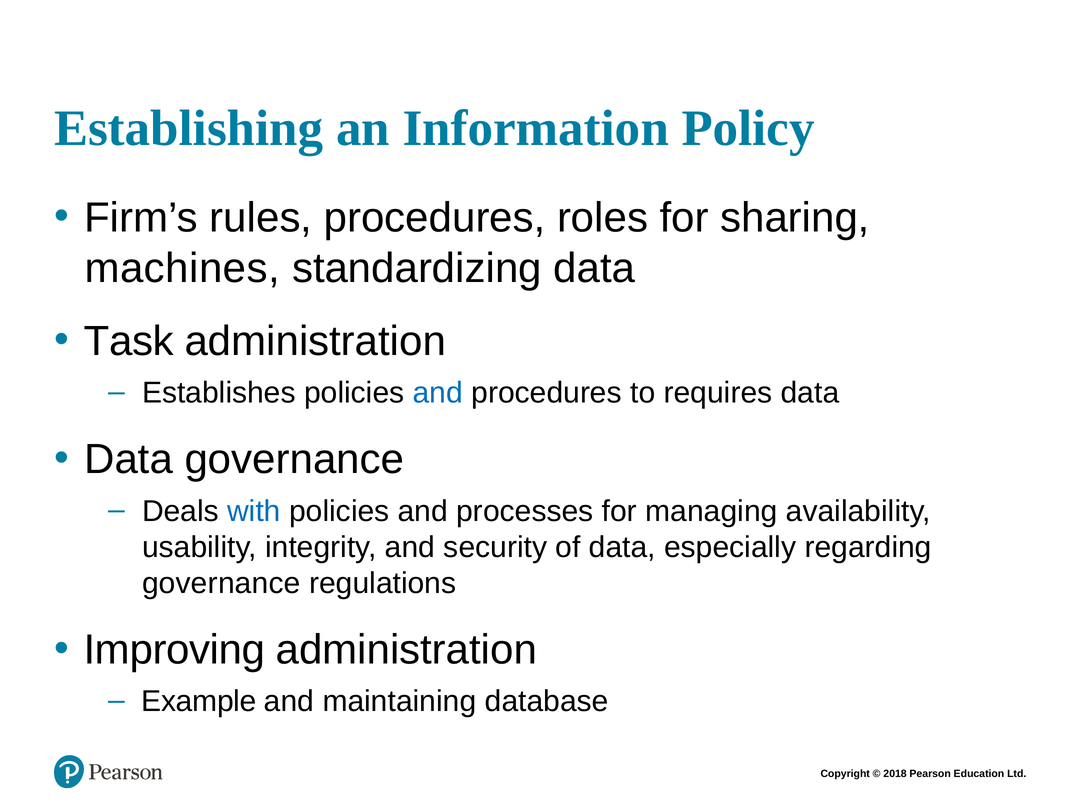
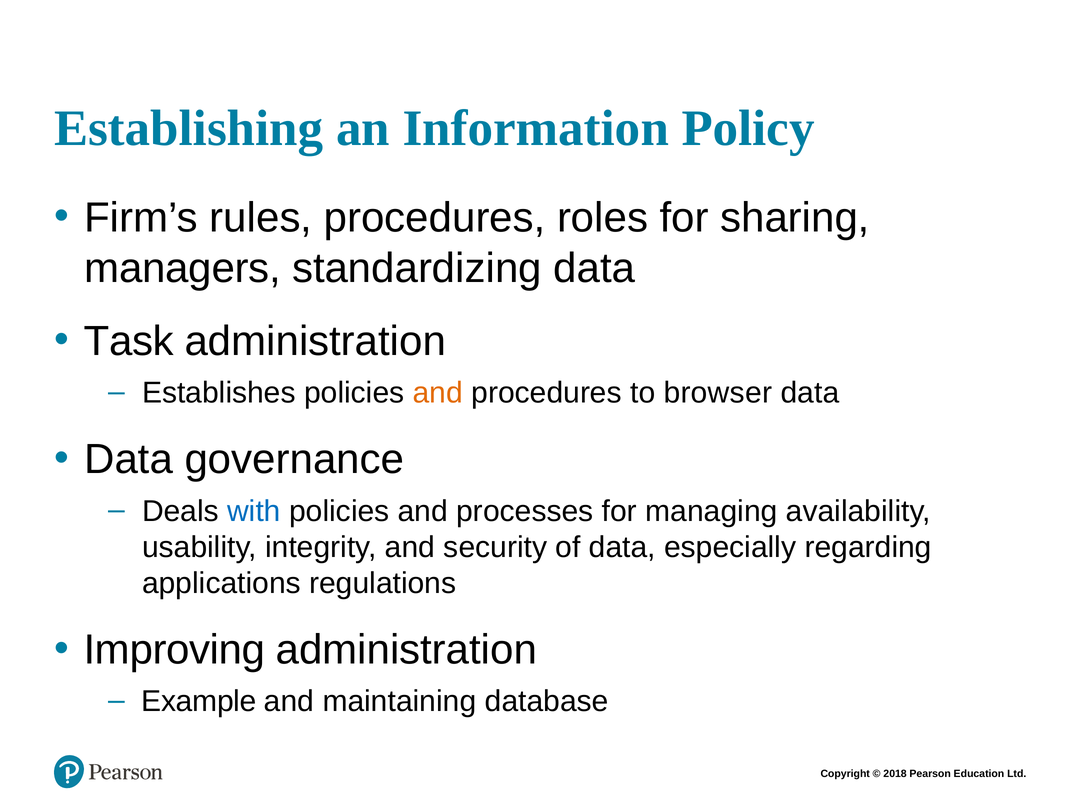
machines: machines -> managers (183, 268)
and colour: blue -> orange (438, 393)
requires: requires -> browser (718, 393)
governance: governance -> applications (221, 583)
